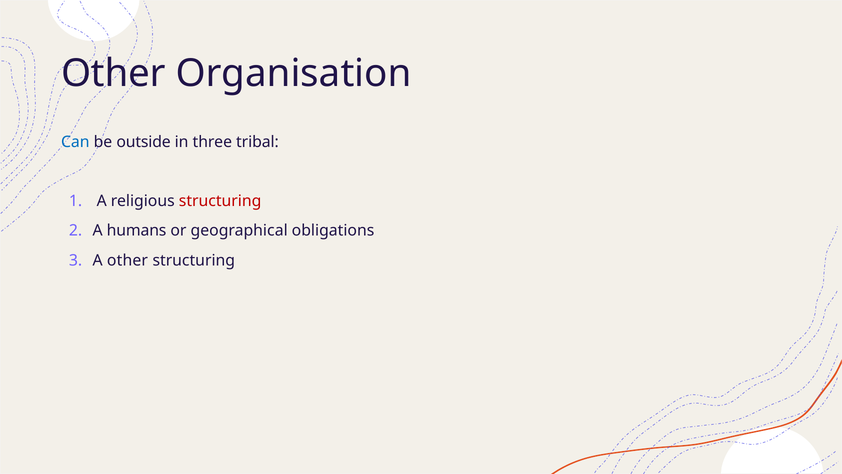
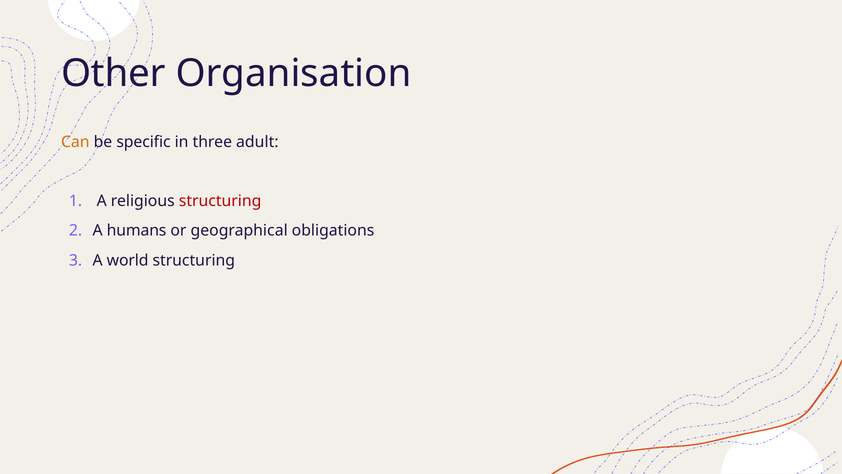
Can colour: blue -> orange (75, 142)
outside: outside -> specific (144, 142)
tribal: tribal -> adult (257, 142)
A other: other -> world (128, 260)
